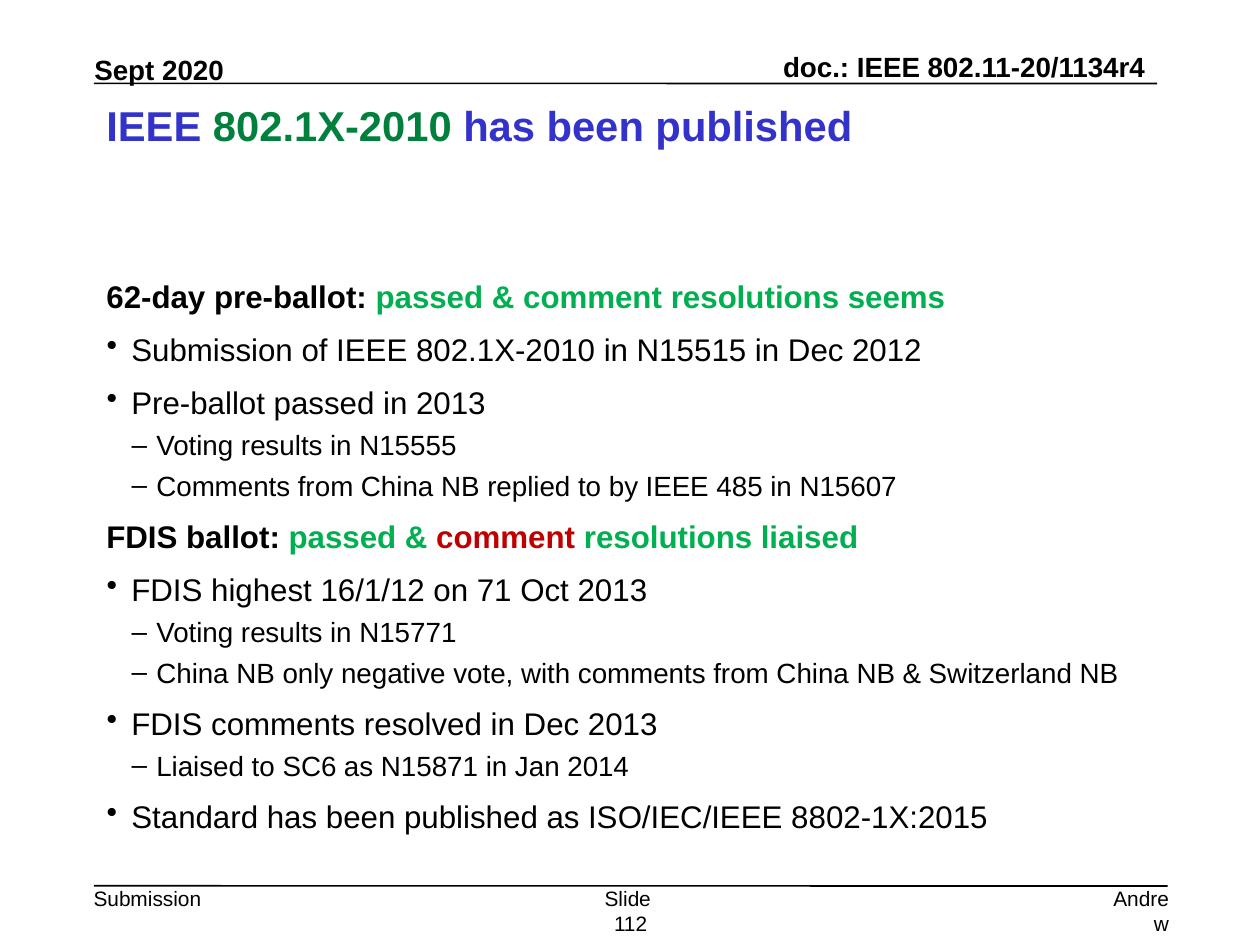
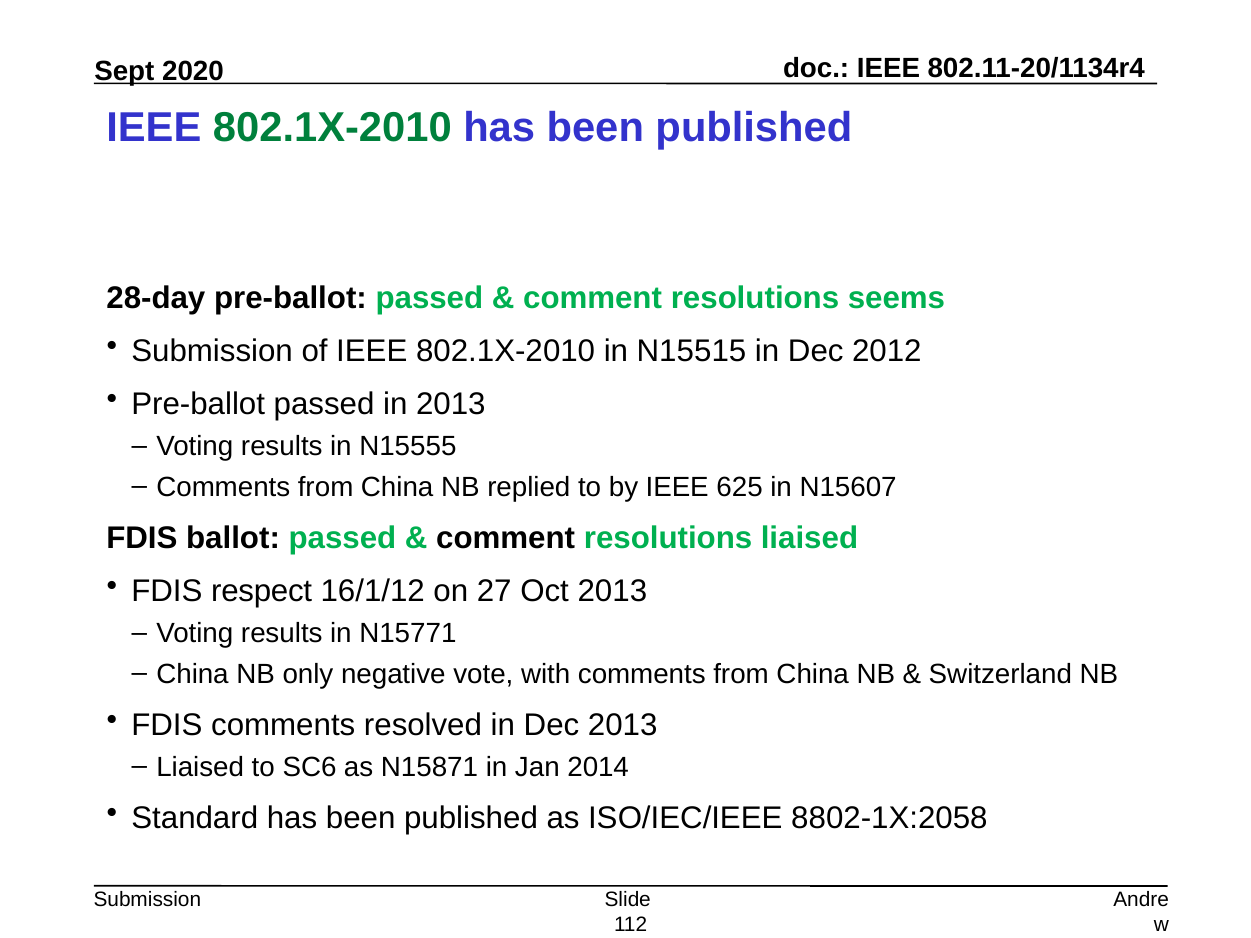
62-day: 62-day -> 28-day (156, 298)
485: 485 -> 625 (740, 487)
comment colour: red -> black (506, 538)
highest: highest -> respect (262, 592)
71: 71 -> 27 (494, 592)
8802-1X:2015: 8802-1X:2015 -> 8802-1X:2058 (889, 819)
